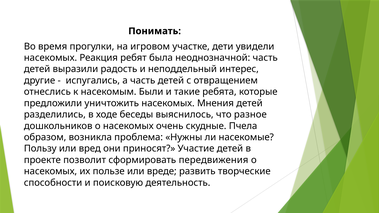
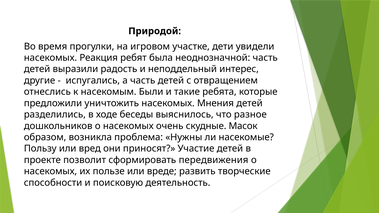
Понимать: Понимать -> Природой (155, 31)
Пчела: Пчела -> Масок (243, 126)
